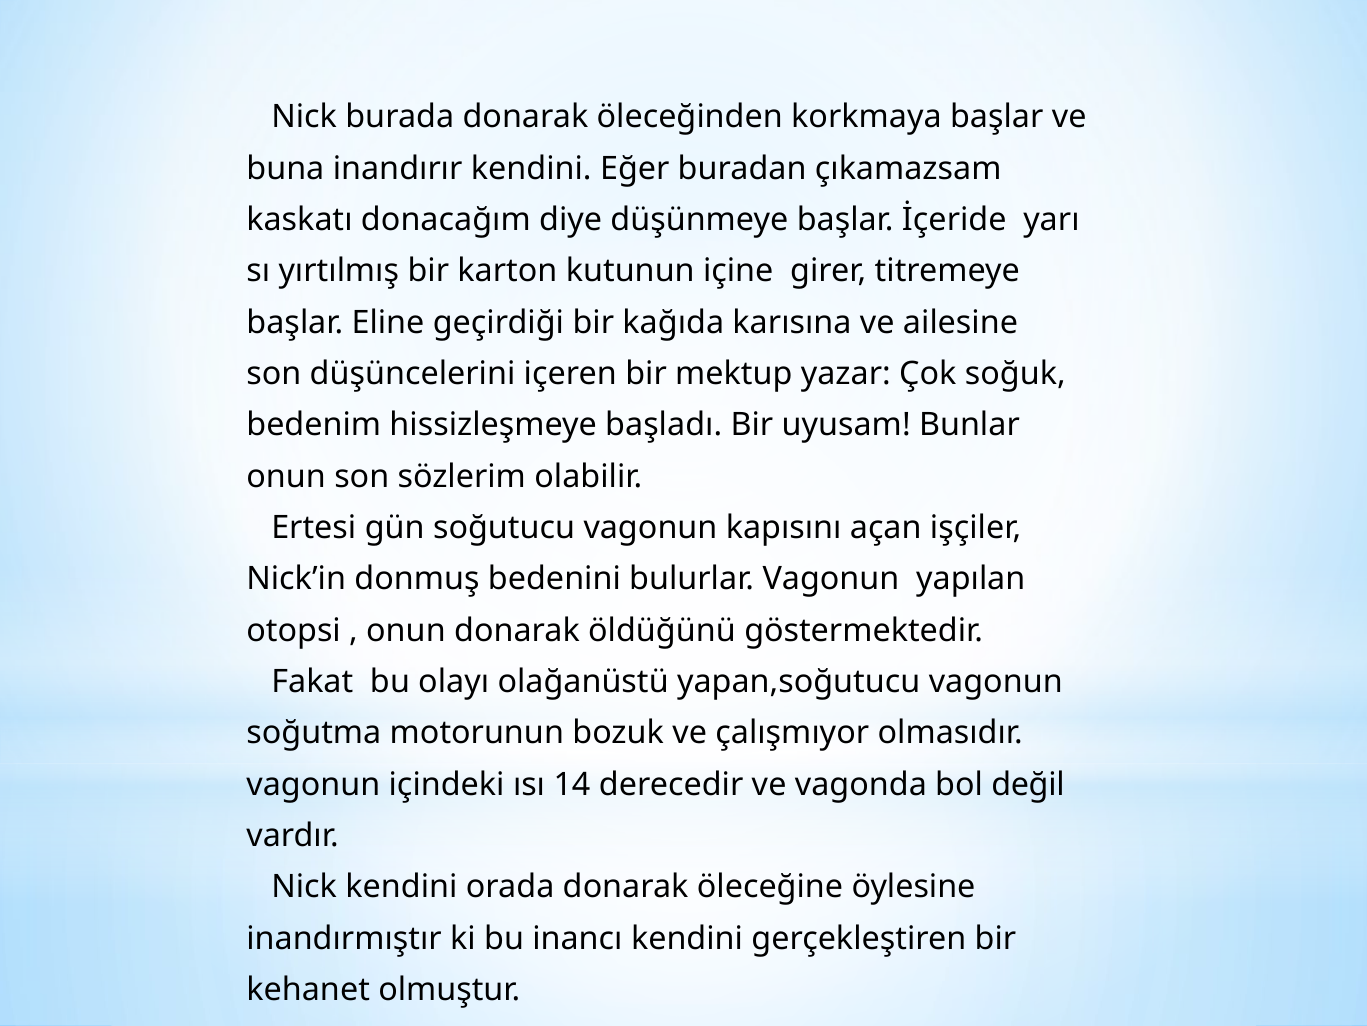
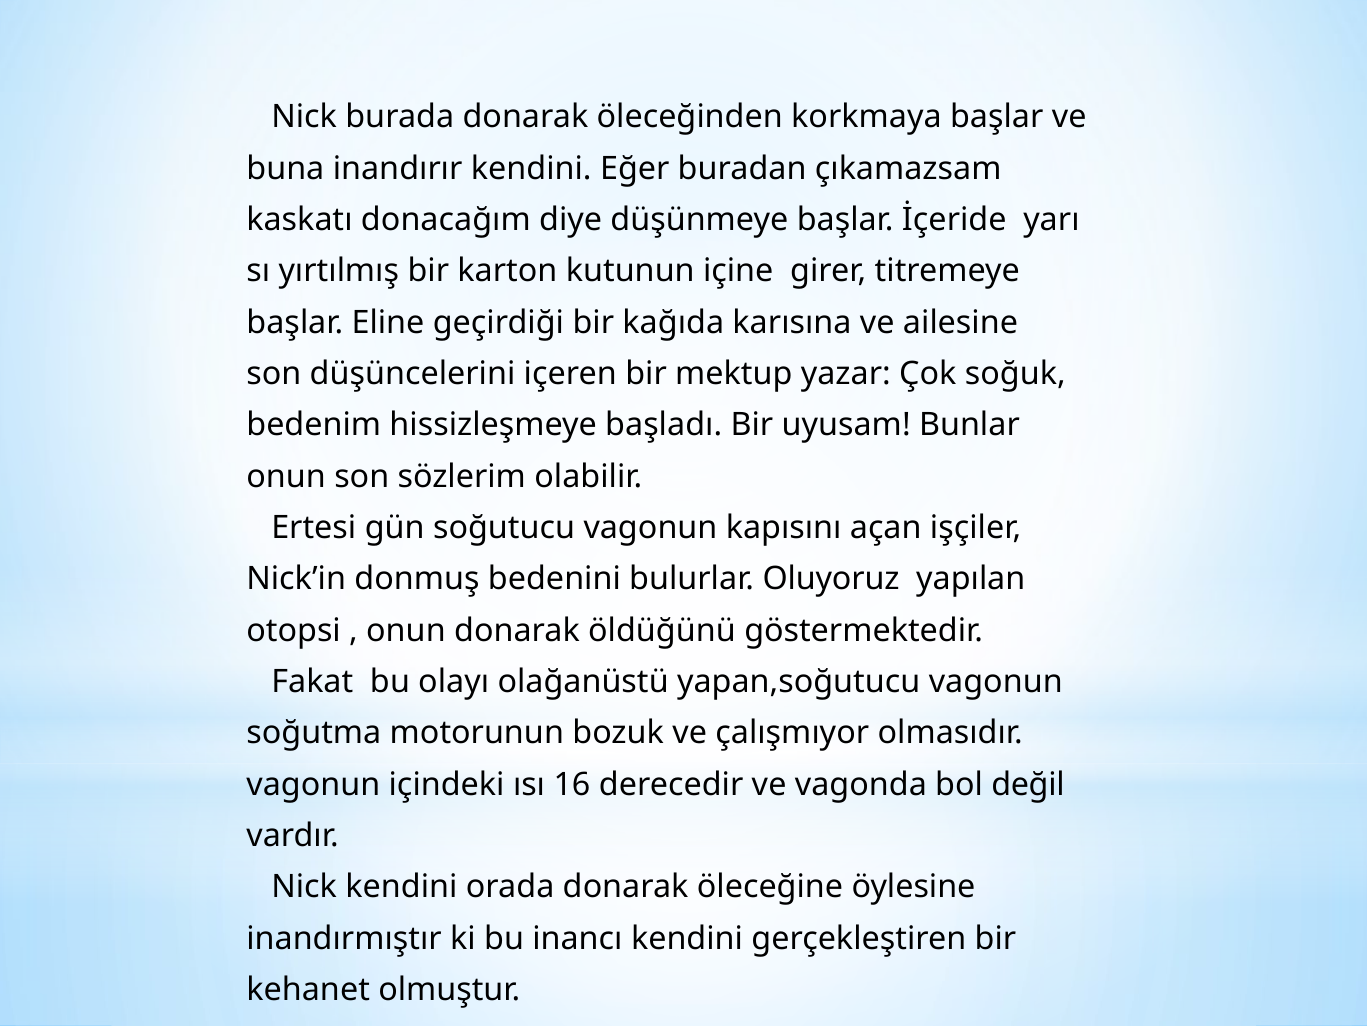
bulurlar Vagonun: Vagonun -> Oluyoruz (831, 579)
14: 14 -> 16 (572, 784)
